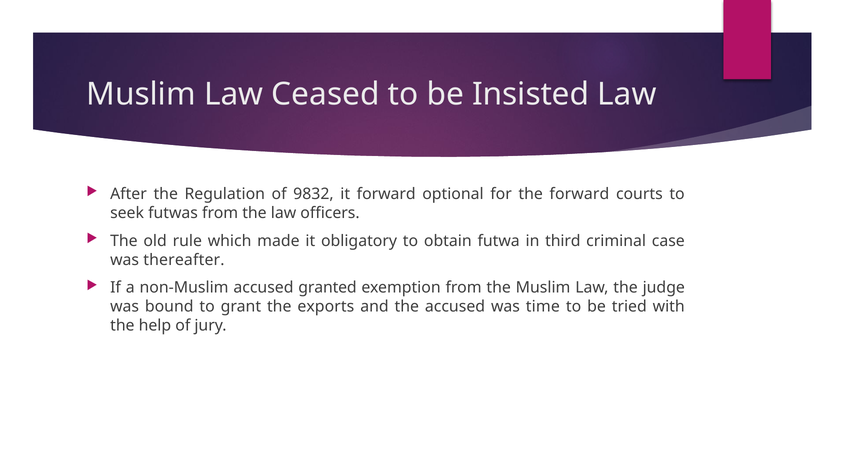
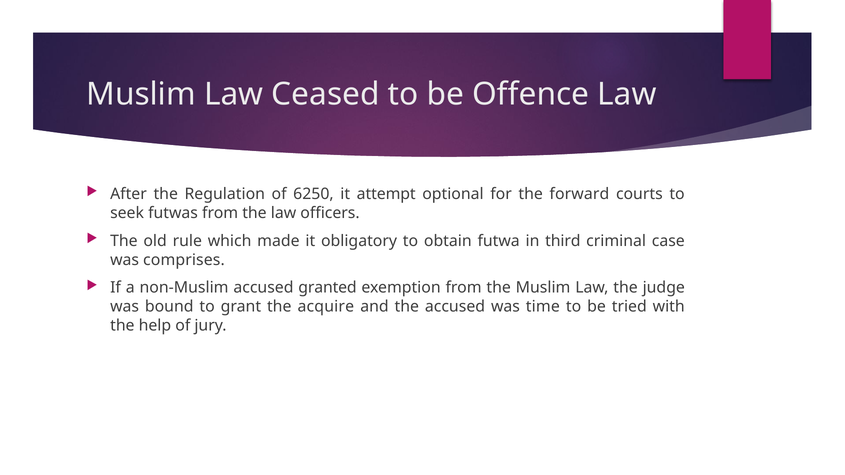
Insisted: Insisted -> Offence (531, 94)
9832: 9832 -> 6250 (313, 194)
it forward: forward -> attempt (386, 194)
thereafter: thereafter -> comprises (184, 260)
exports: exports -> acquire (326, 307)
